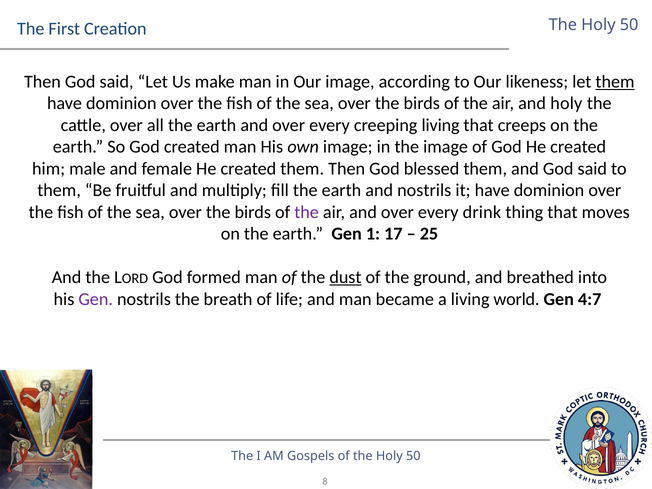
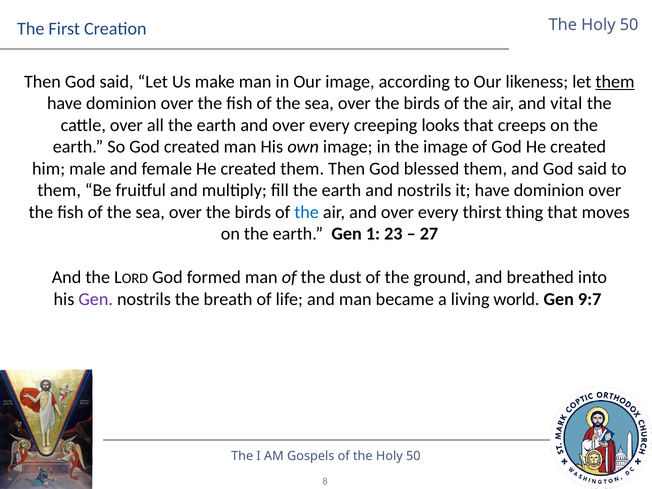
and holy: holy -> vital (566, 103)
creeping living: living -> looks (441, 125)
the colour: purple -> blue (307, 212)
drink: drink -> thirst (482, 212)
17: 17 -> 23 (393, 234)
25: 25 -> 27 (429, 234)
dust underline: present -> none (345, 277)
4:7: 4:7 -> 9:7 (590, 299)
